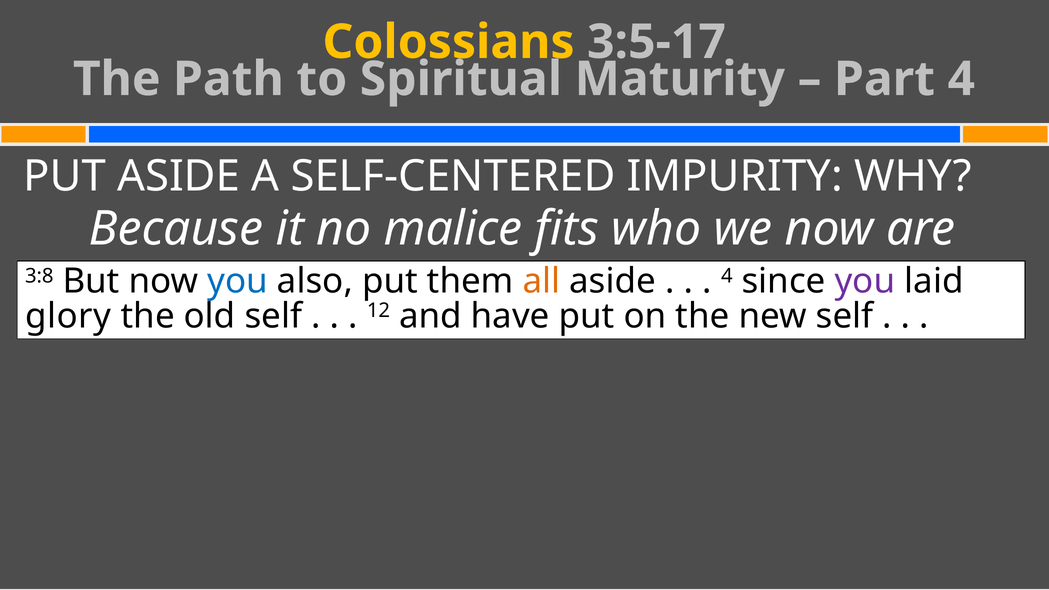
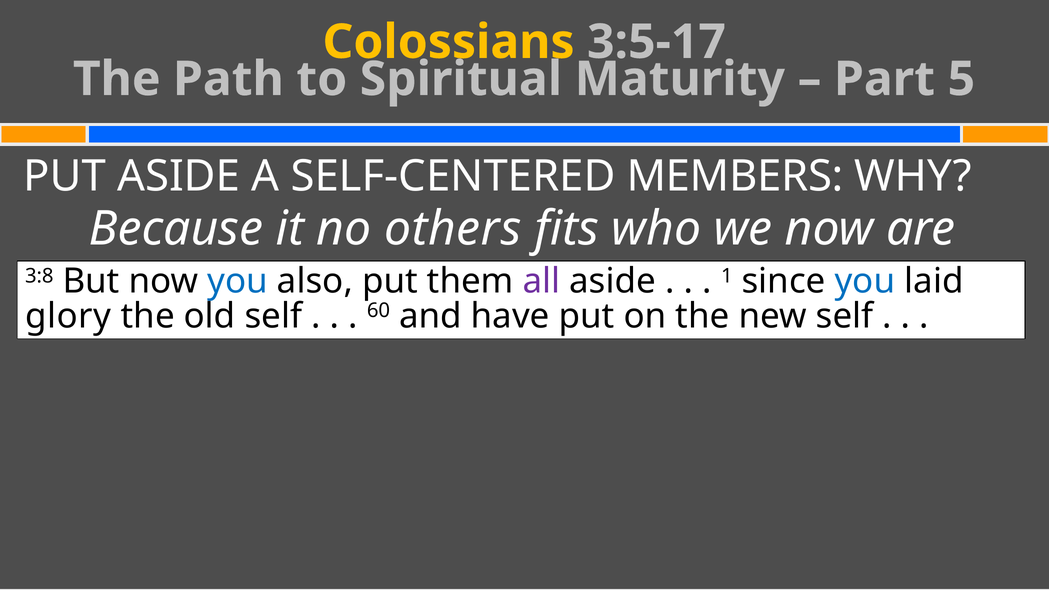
Part 4: 4 -> 5 (961, 79)
IMPURITY: IMPURITY -> MEMBERS (735, 176)
malice: malice -> others (453, 229)
all colour: orange -> purple (541, 281)
4: 4 -> 1 (727, 276)
you colour: purple -> blue (865, 281)
12: 12 -> 60 (378, 311)
